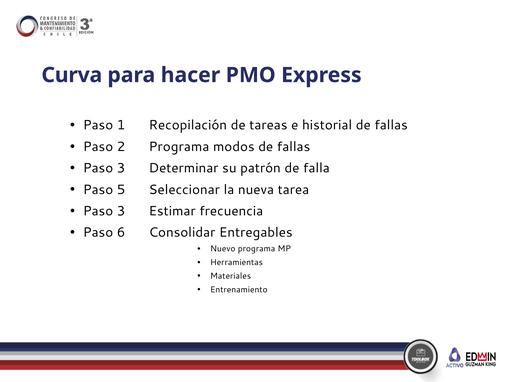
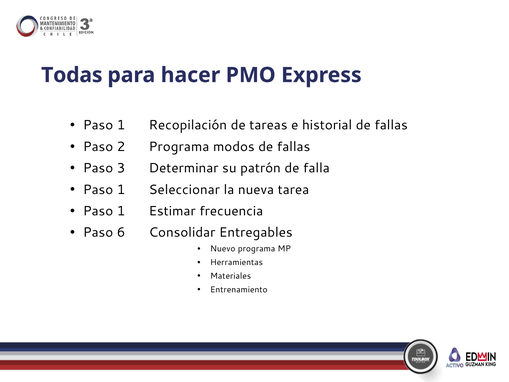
Curva: Curva -> Todas (72, 75)
5: 5 -> 1 (121, 189)
3: 3 -> 1 (121, 211)
